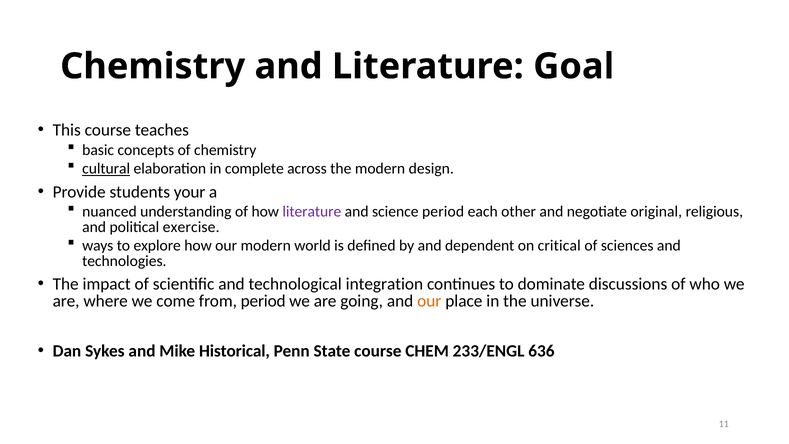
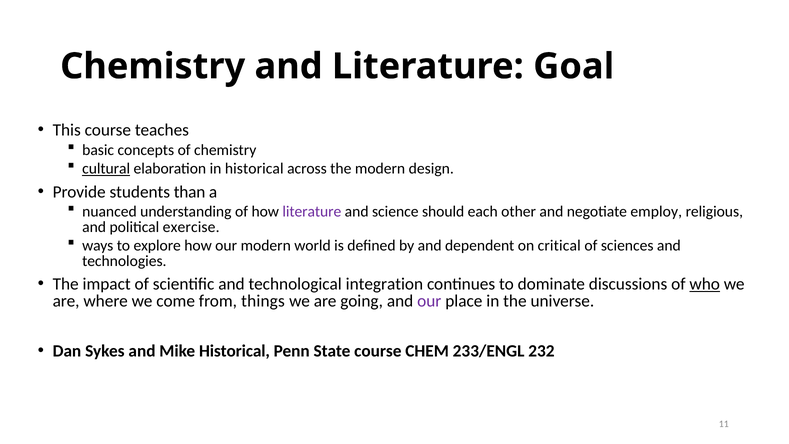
in complete: complete -> historical (254, 169)
your: your -> than (190, 192)
science period: period -> should (443, 212)
original: original -> employ (656, 212)
who underline: none -> present (705, 284)
from period: period -> things (263, 301)
our colour: orange -> purple (429, 301)
636: 636 -> 232 (541, 351)
